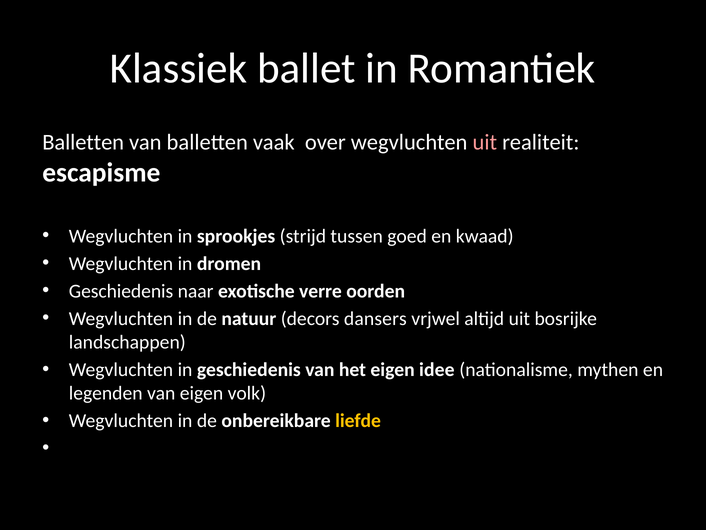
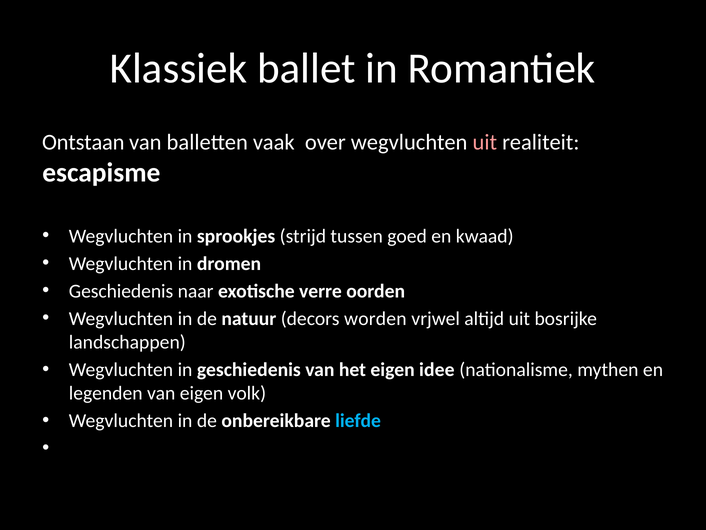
Balletten: Balletten -> Ontstaan (83, 142)
dansers: dansers -> worden (375, 318)
liefde colour: yellow -> light blue (358, 420)
